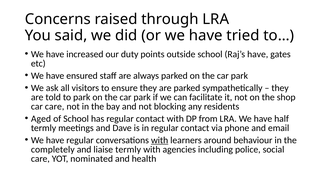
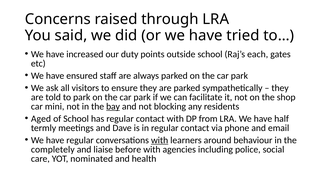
Raj’s have: have -> each (258, 54)
car care: care -> mini (55, 107)
bay underline: none -> present (113, 107)
liaise termly: termly -> before (128, 150)
